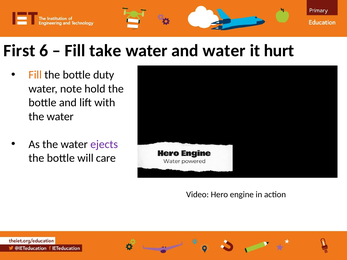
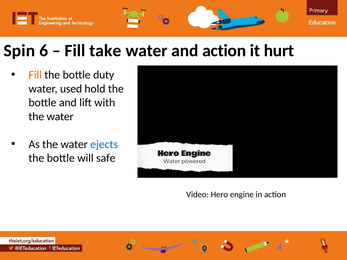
First: First -> Spin (19, 51)
and water: water -> action (224, 51)
note: note -> used (71, 89)
ejects colour: purple -> blue (104, 144)
care: care -> safe (106, 158)
